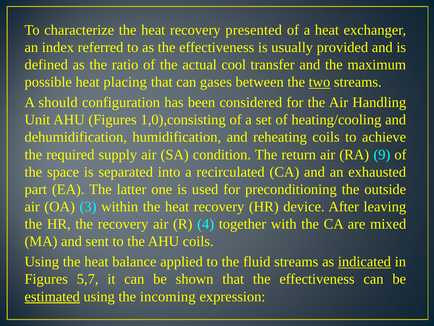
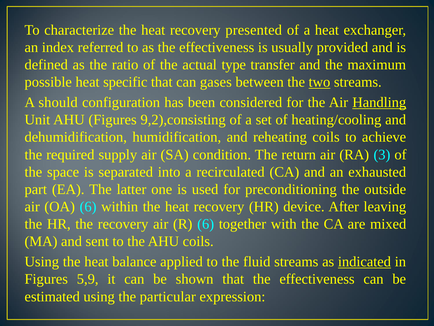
cool: cool -> type (234, 65)
placing: placing -> specific (125, 82)
Handling underline: none -> present (379, 102)
1,0),consisting: 1,0),consisting -> 9,2),consisting (183, 120)
9: 9 -> 3 (382, 154)
OA 3: 3 -> 6 (88, 206)
R 4: 4 -> 6 (206, 224)
5,7: 5,7 -> 5,9 (88, 279)
estimated underline: present -> none (52, 296)
incoming: incoming -> particular (168, 296)
